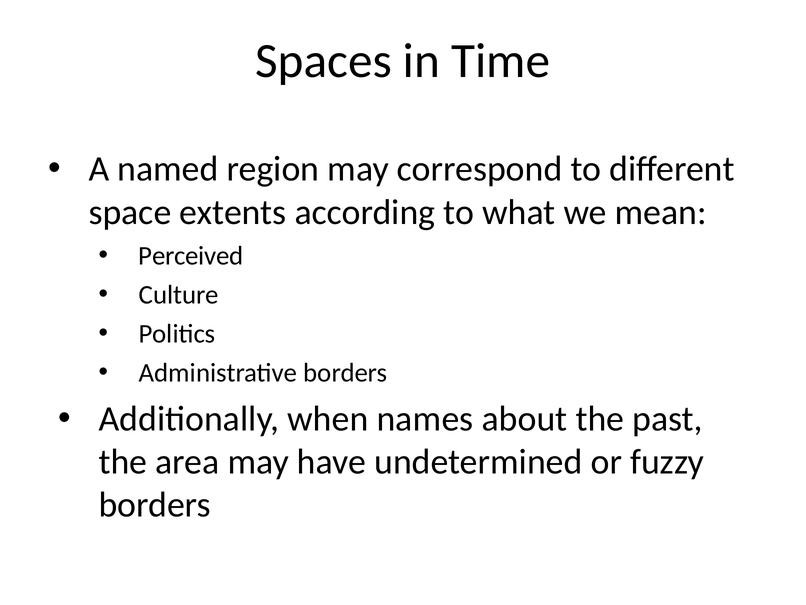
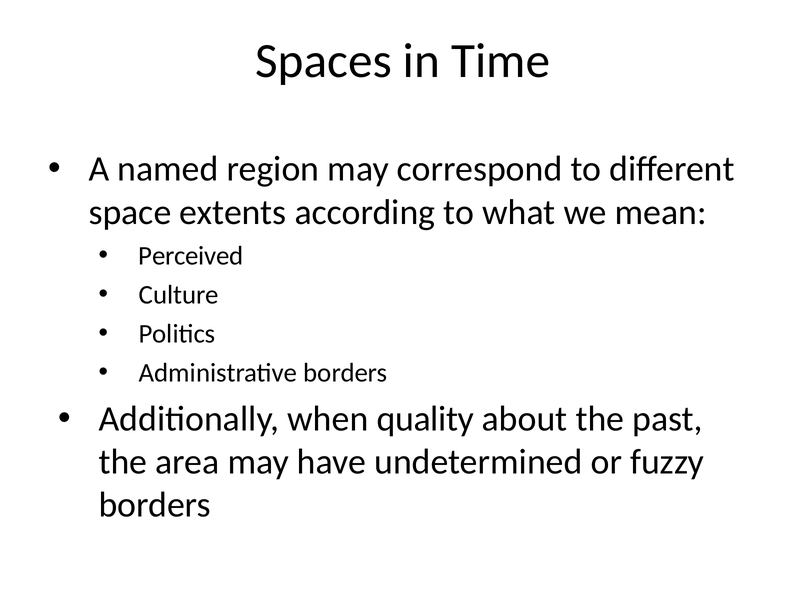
names: names -> quality (425, 419)
